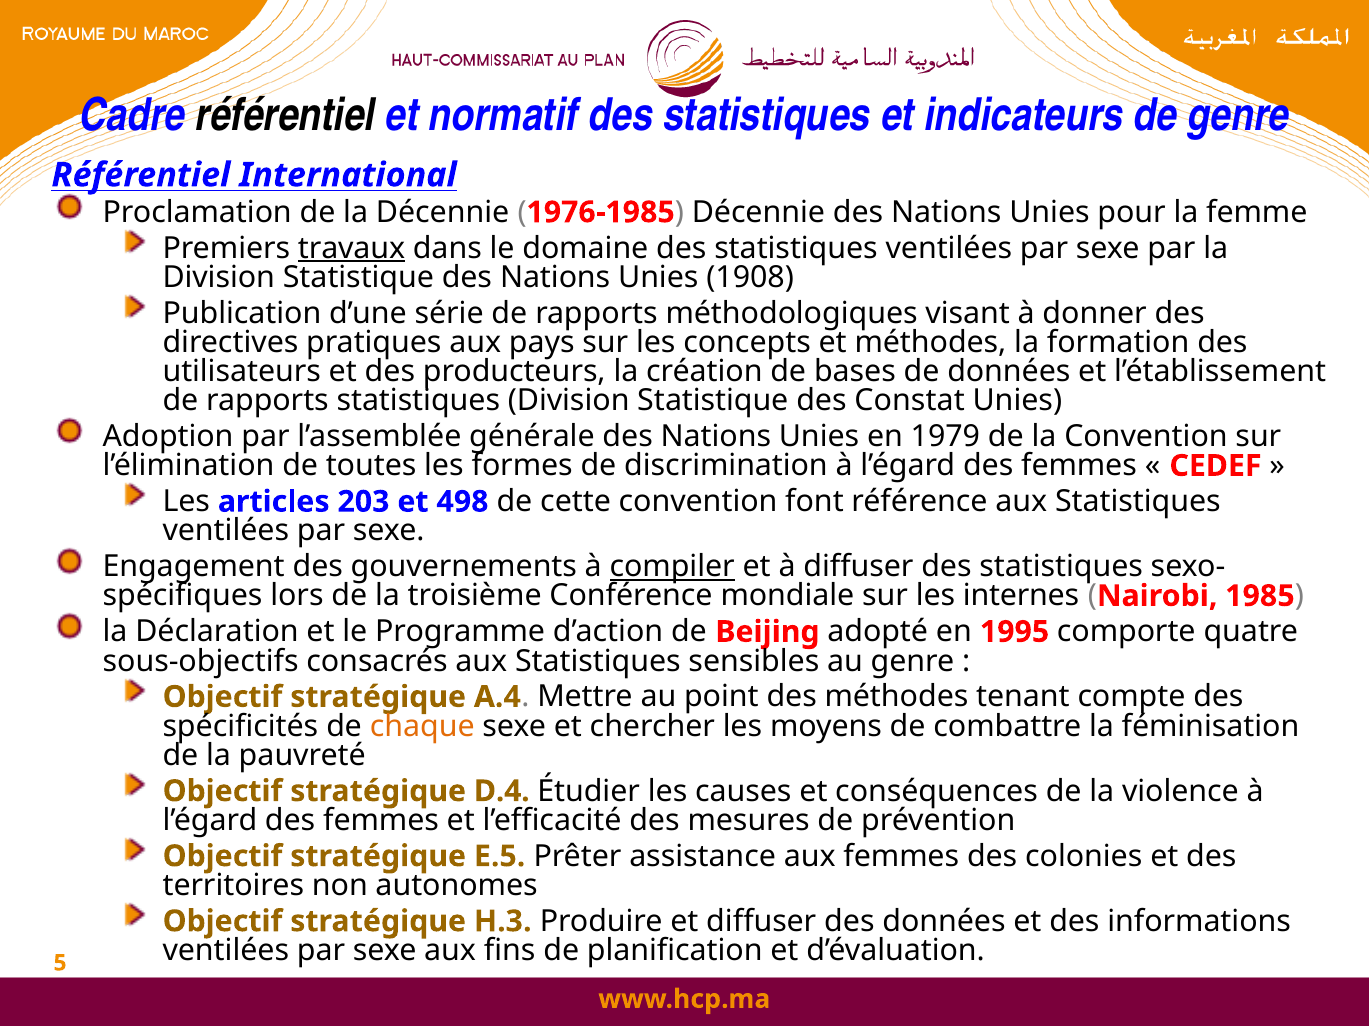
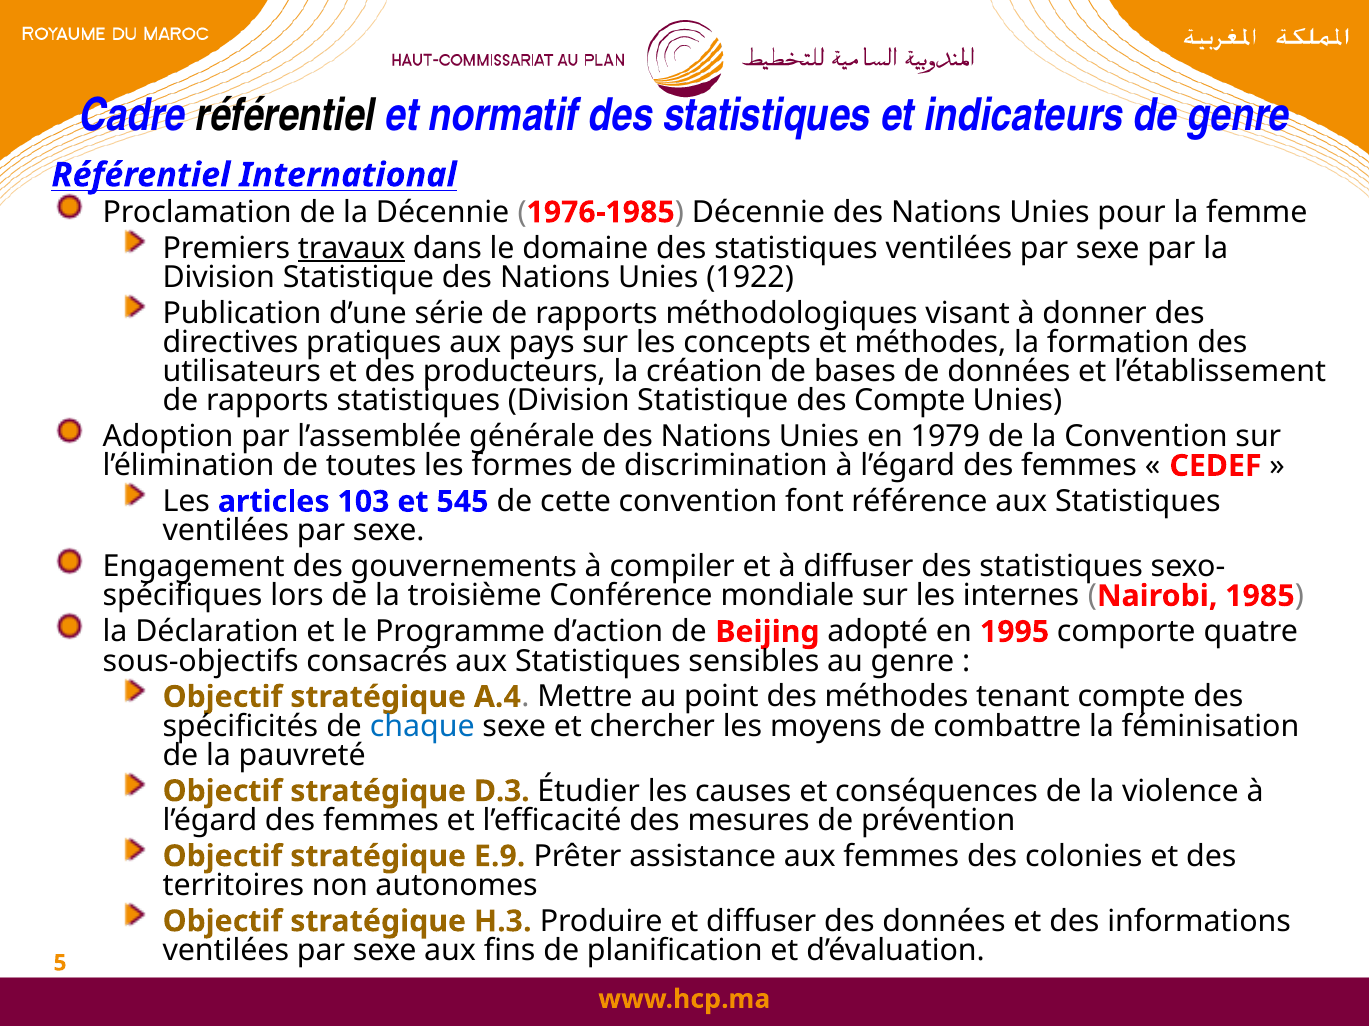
1908: 1908 -> 1922 (750, 278)
des Constat: Constat -> Compte (910, 401)
203: 203 -> 103 (363, 502)
498: 498 -> 545 (463, 502)
compiler underline: present -> none (672, 567)
chaque colour: orange -> blue (422, 727)
D.4: D.4 -> D.3 (502, 792)
E.5: E.5 -> E.9 (500, 857)
